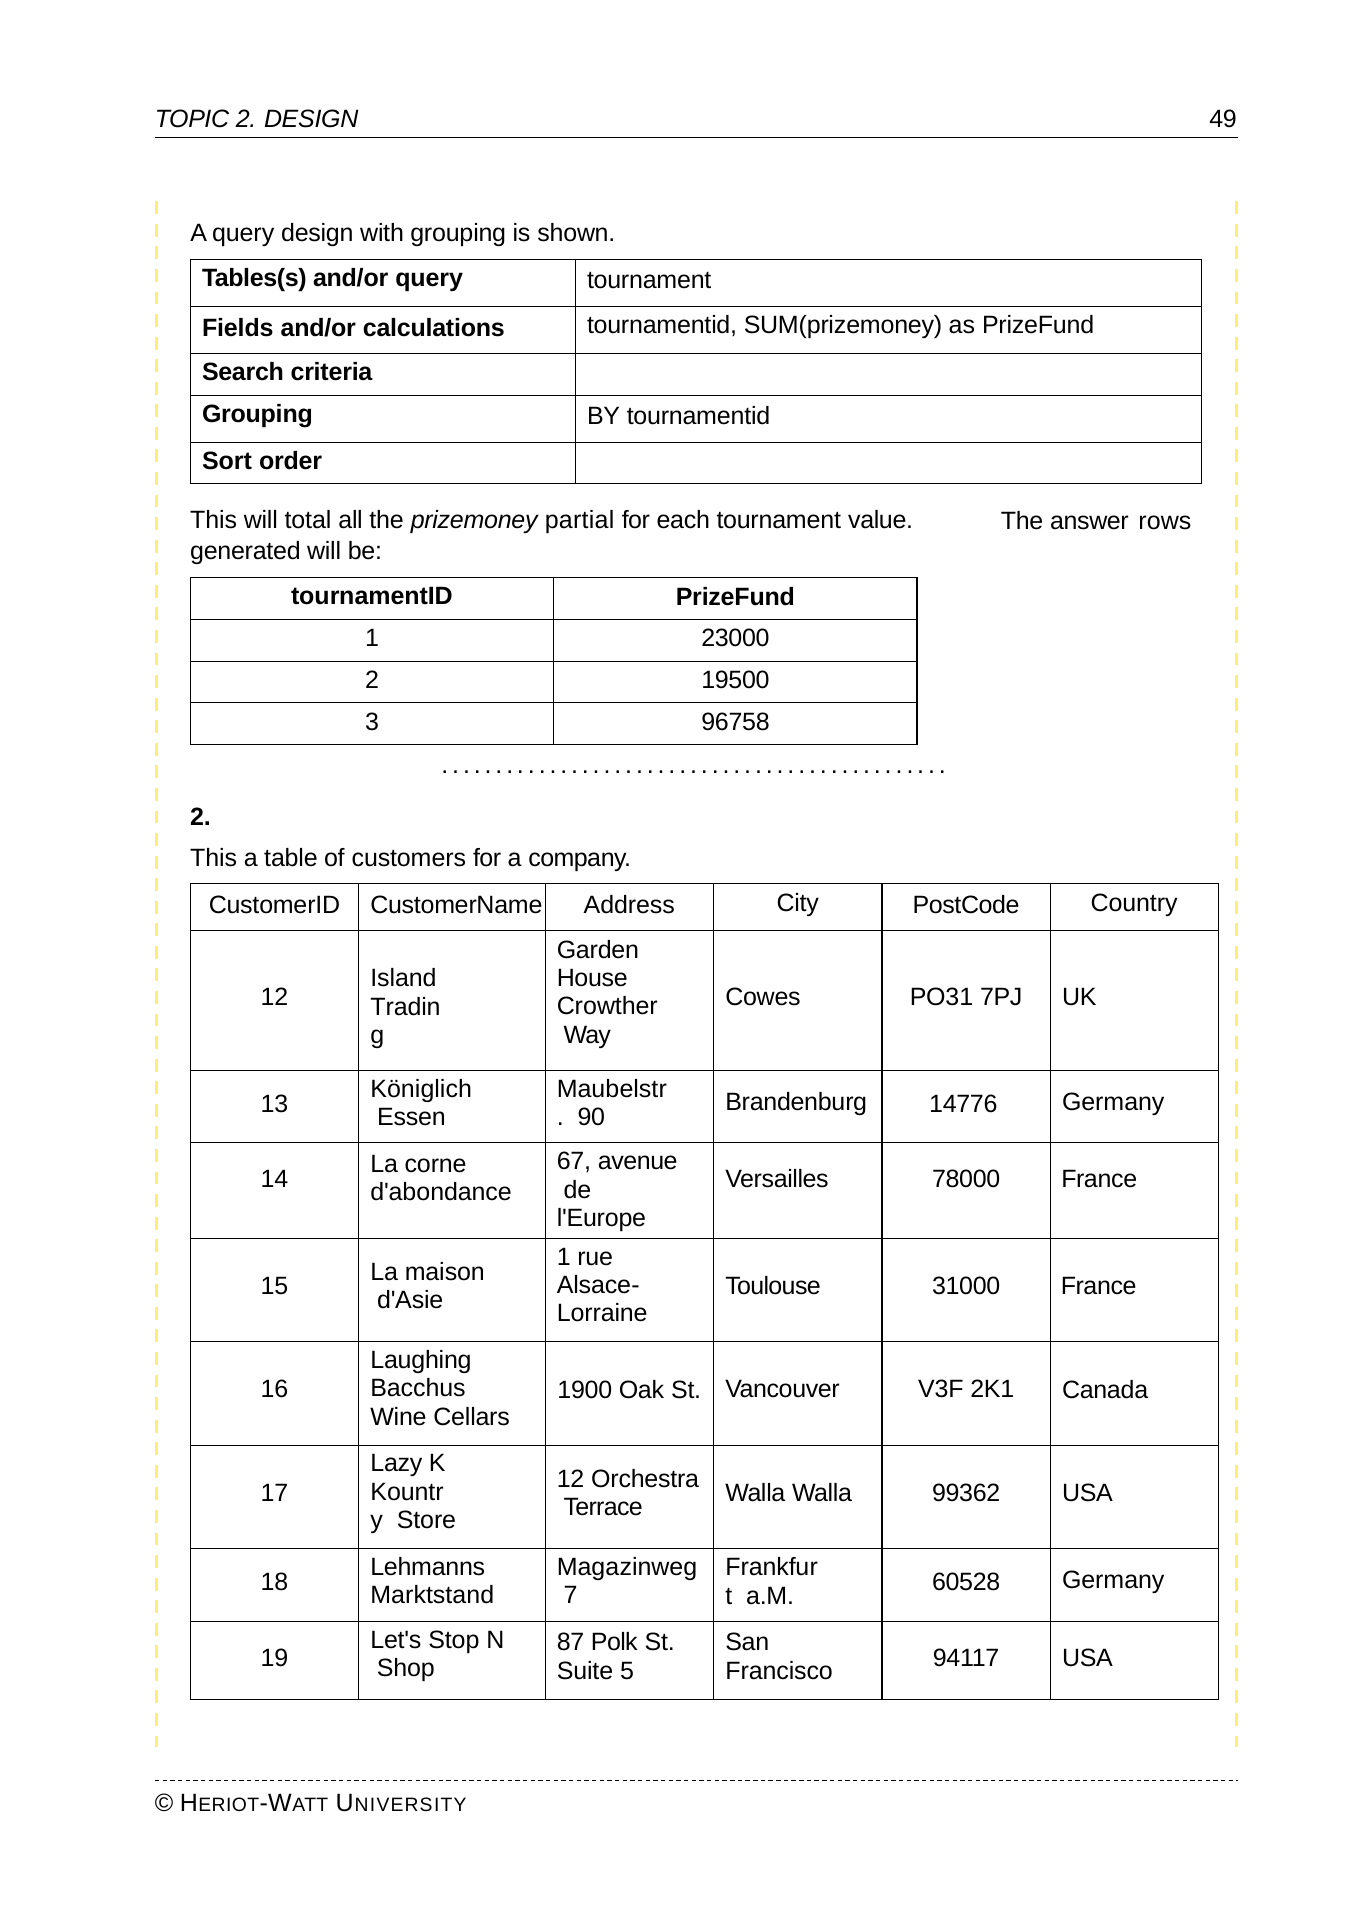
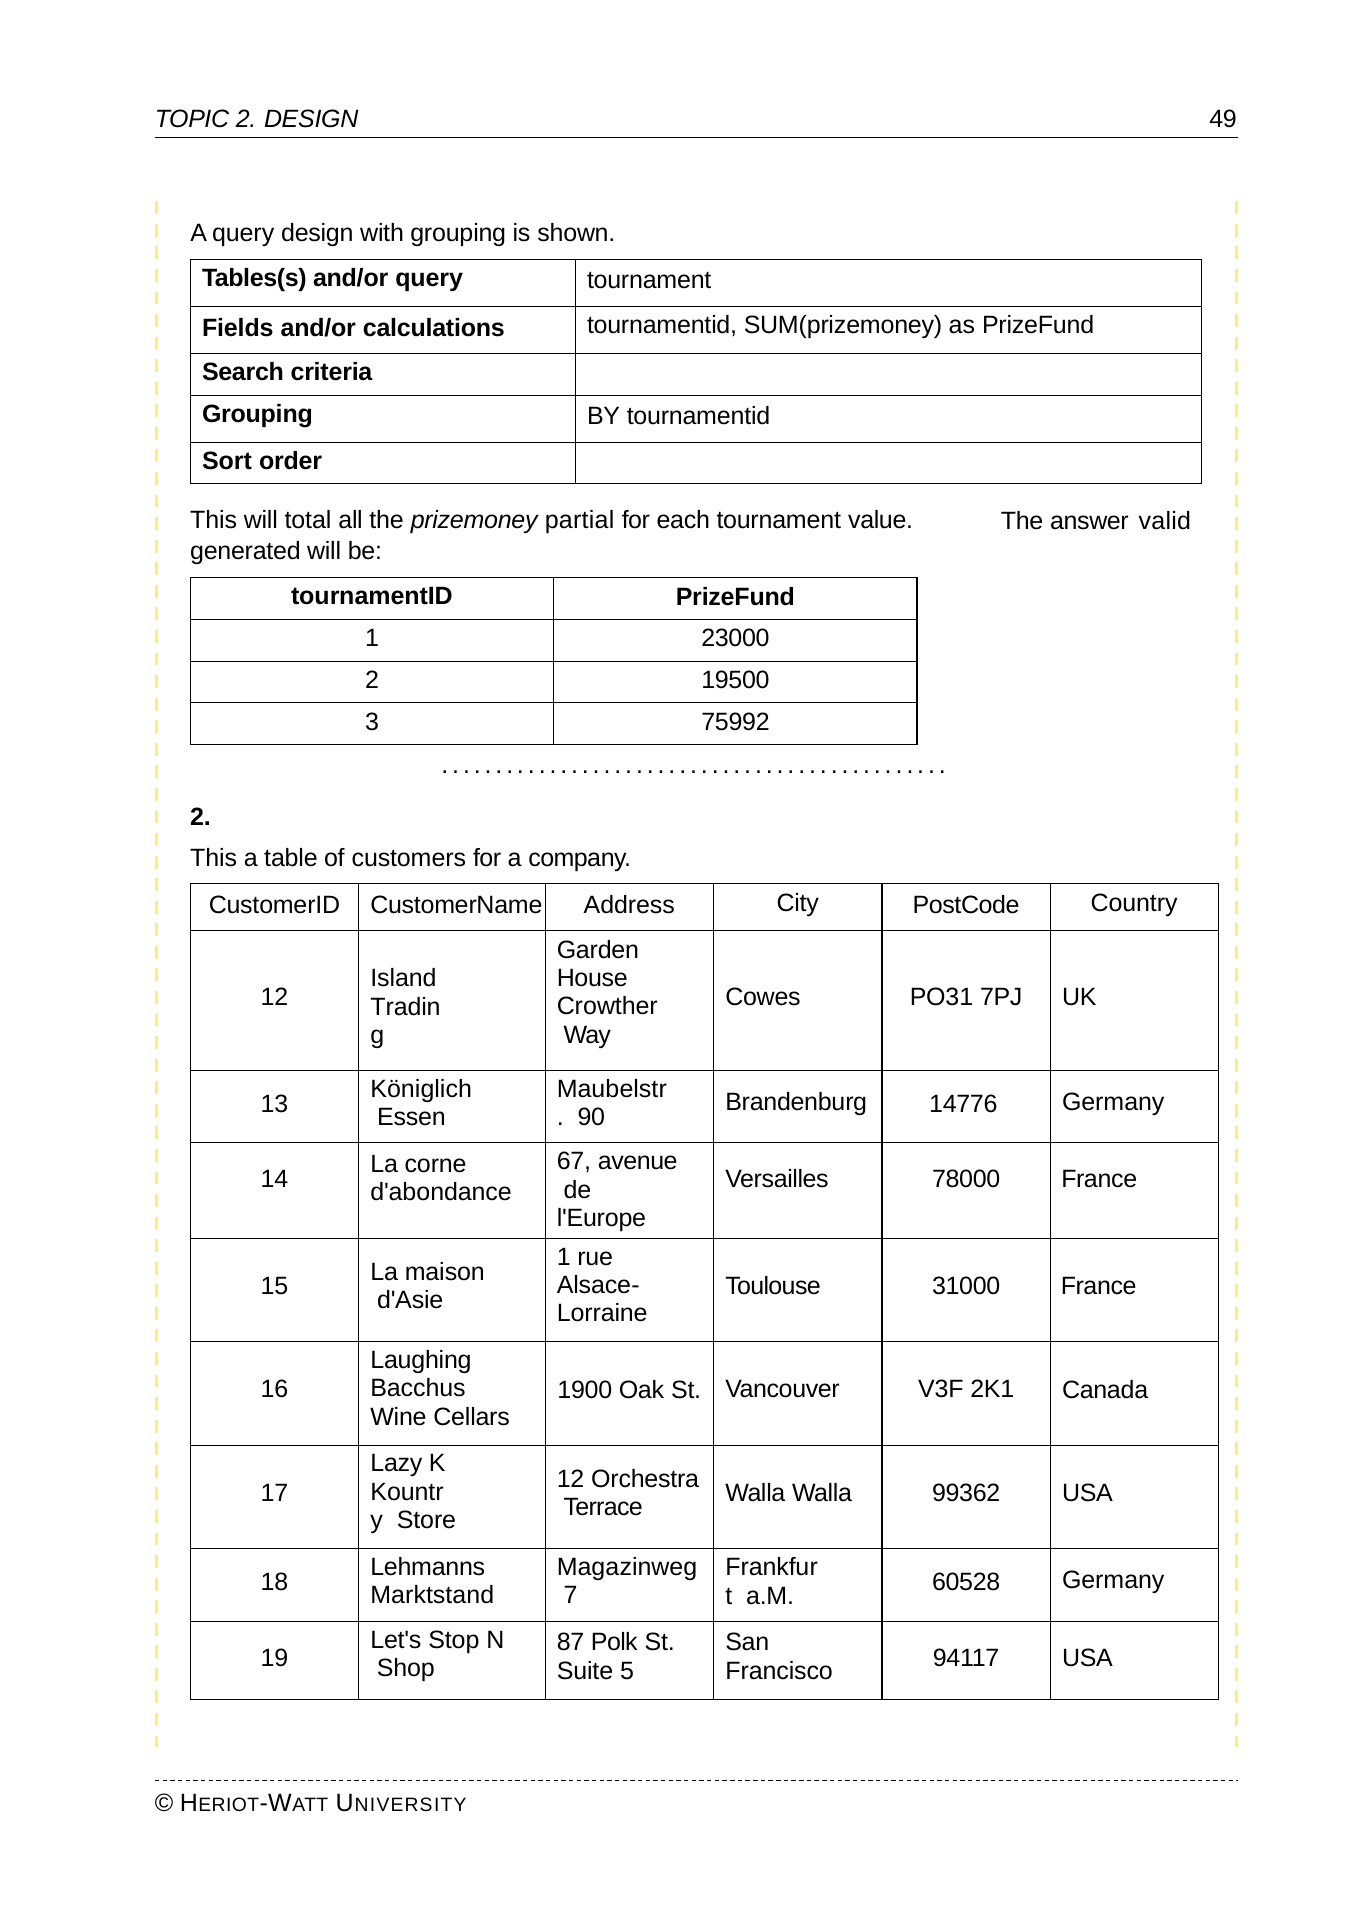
rows: rows -> valid (1165, 521)
96758: 96758 -> 75992 (736, 722)
